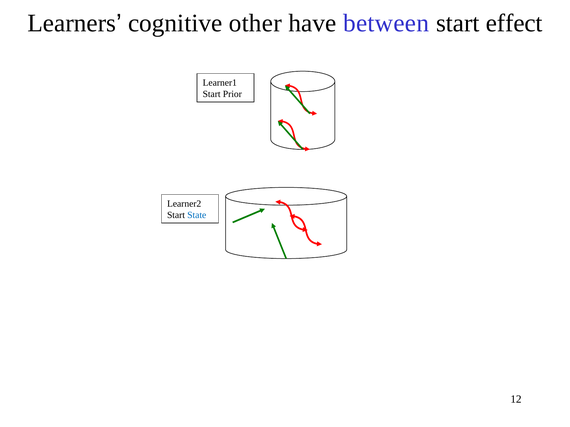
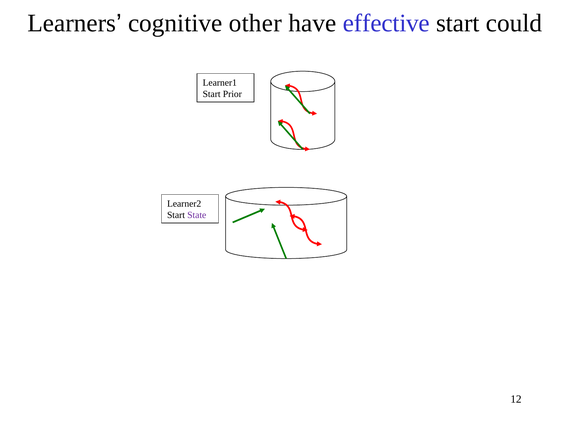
between: between -> effective (386, 23)
effect: effect -> could (514, 23)
State colour: blue -> purple (197, 215)
